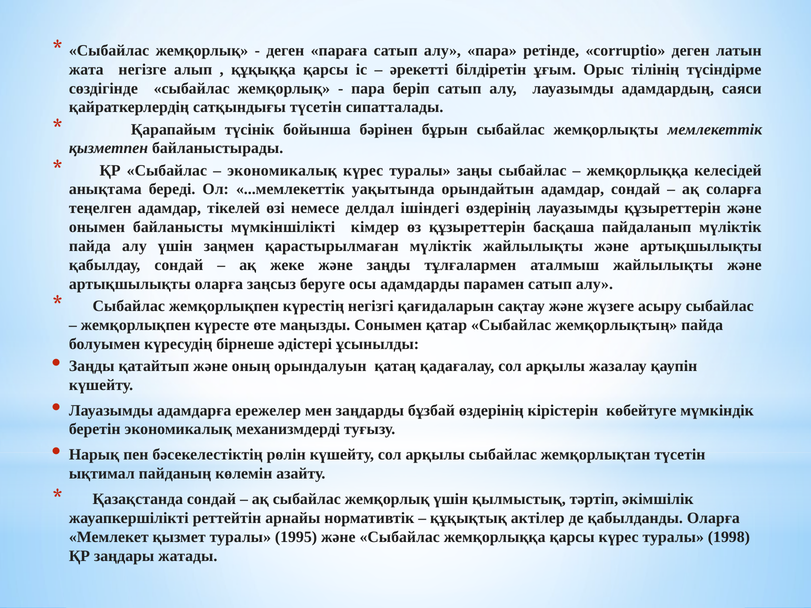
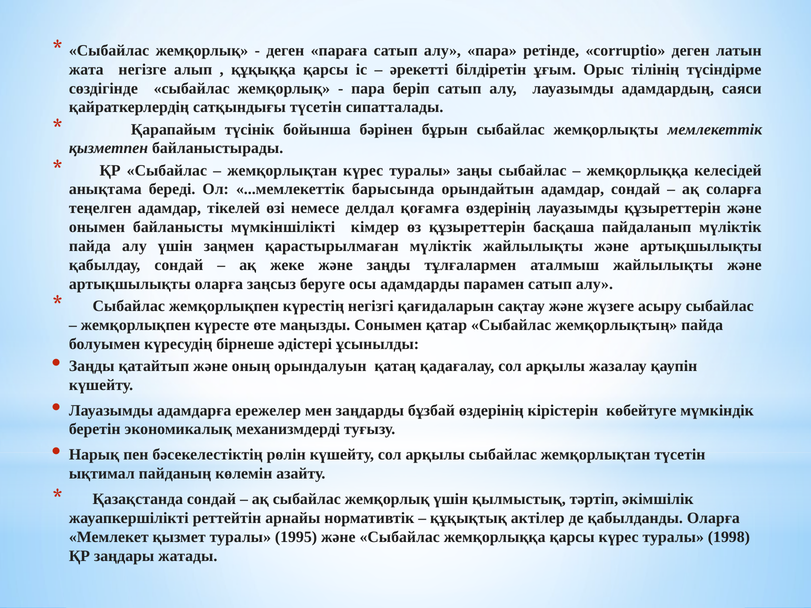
экономикалық: экономикалық -> жемқорлықтан (282, 170)
уақытында: уақытында -> барысында (393, 189)
ішіндегі: ішіндегі -> қоғамға (430, 208)
